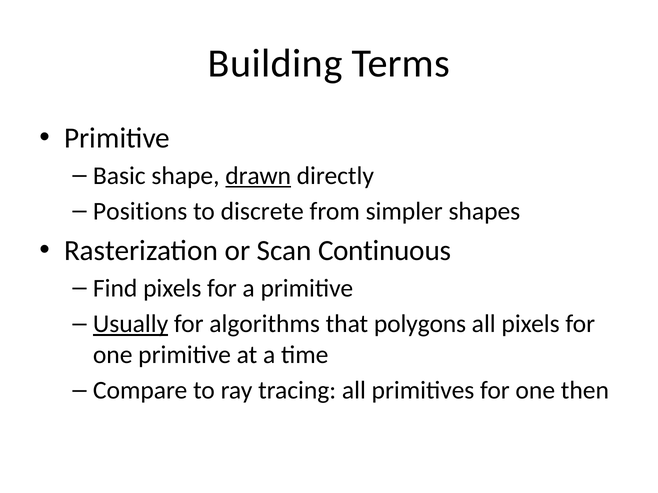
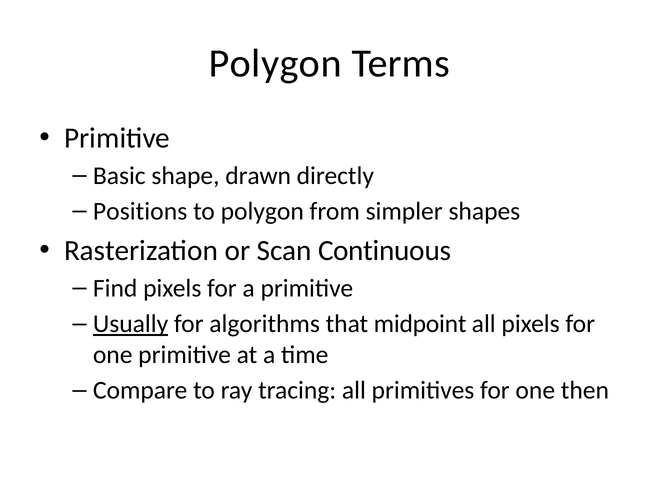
Building: Building -> Polygon (275, 64)
drawn underline: present -> none (258, 176)
to discrete: discrete -> polygon (262, 212)
polygons: polygons -> midpoint (420, 324)
